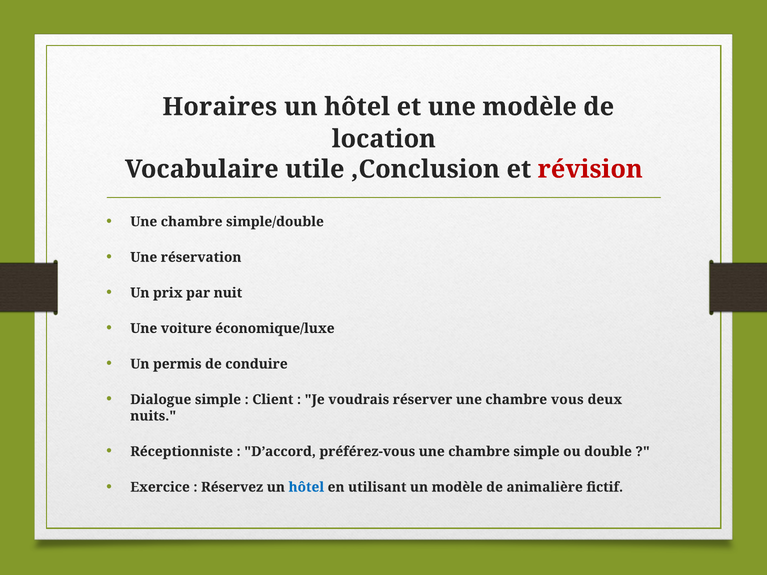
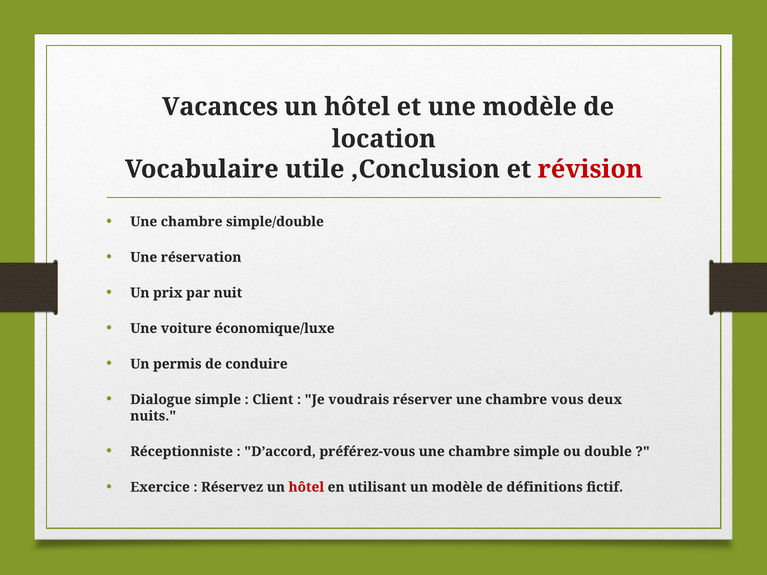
Horaires: Horaires -> Vacances (220, 107)
hôtel colour: blue -> red (306, 487)
animalière: animalière -> définitions (545, 487)
